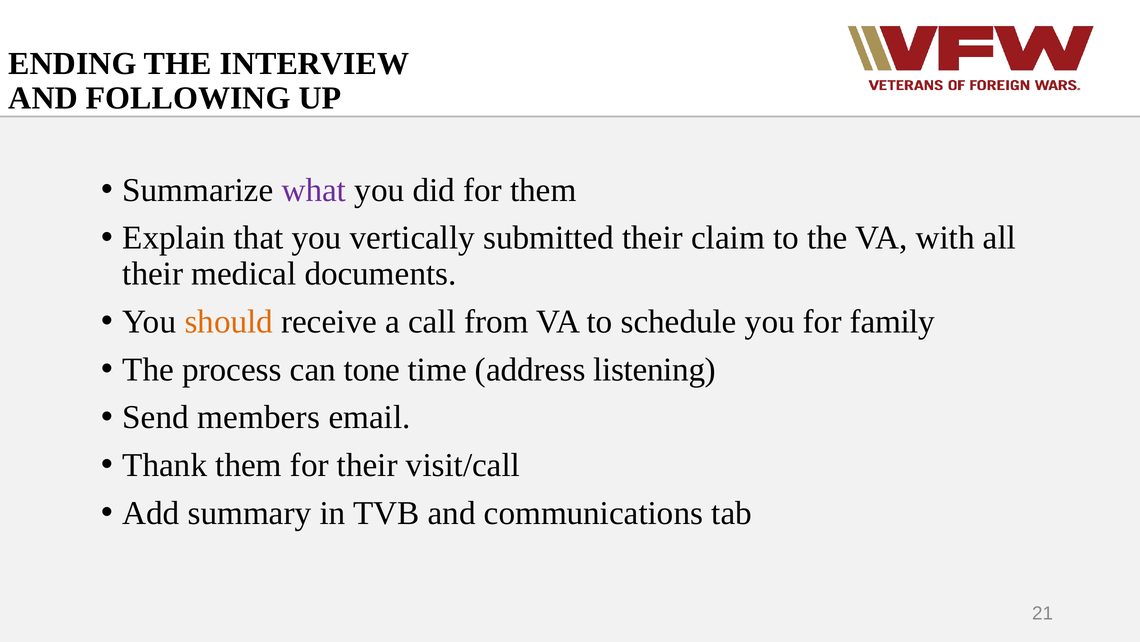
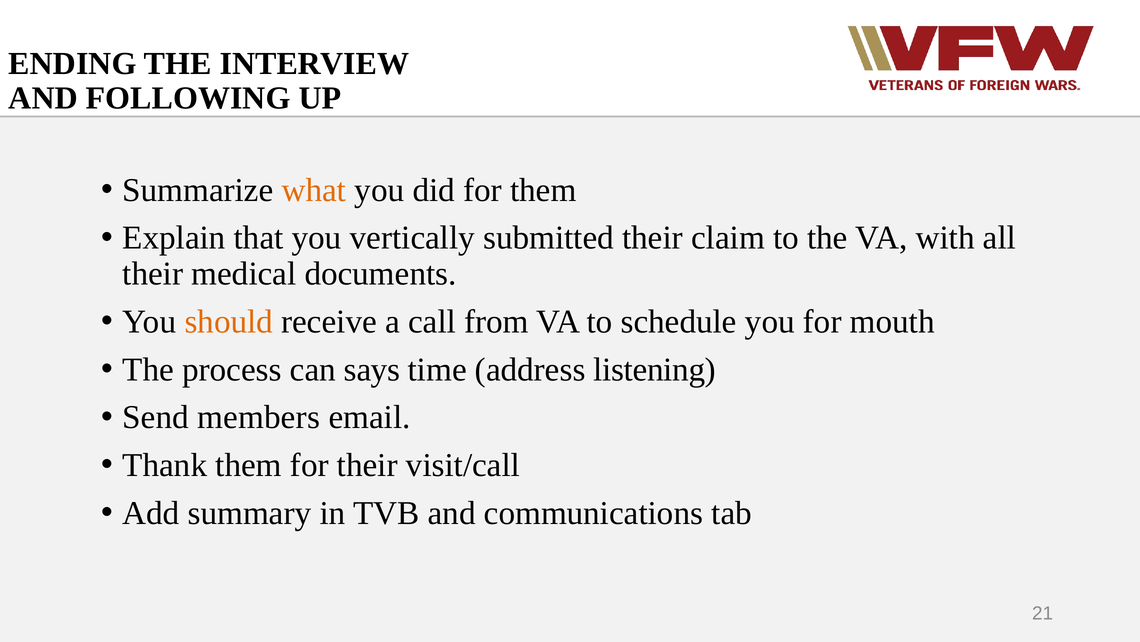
what colour: purple -> orange (314, 190)
family: family -> mouth (892, 321)
tone: tone -> says (372, 369)
